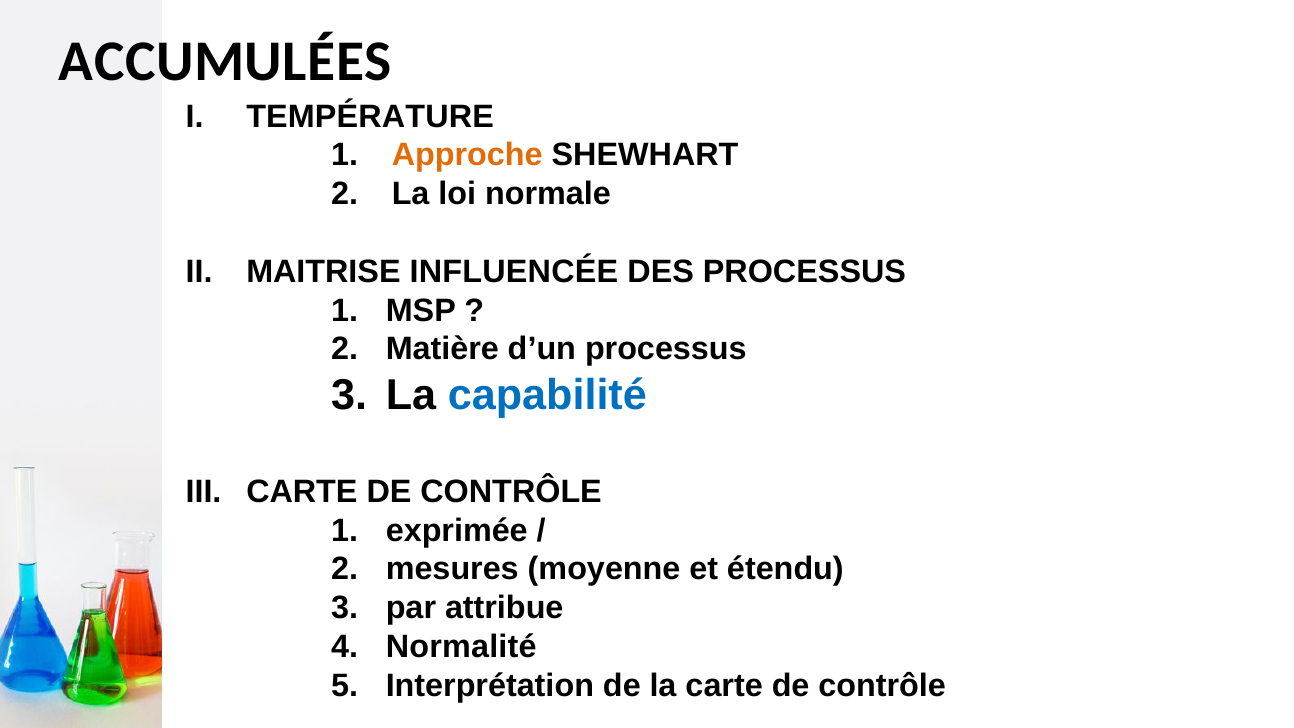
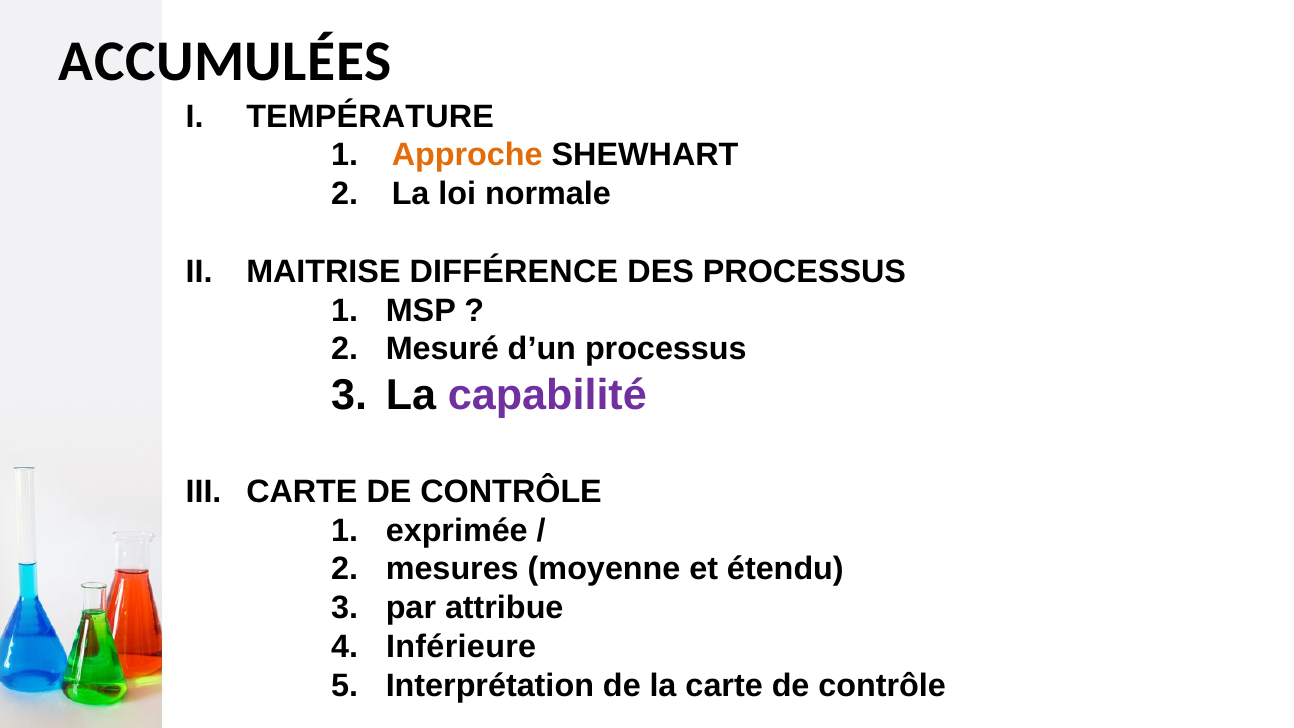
INFLUENCÉE: INFLUENCÉE -> DIFFÉRENCE (514, 272)
Matière: Matière -> Mesuré (442, 349)
capabilité colour: blue -> purple (547, 395)
Normalité: Normalité -> Inférieure (461, 647)
